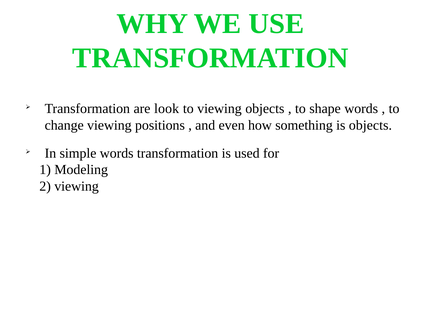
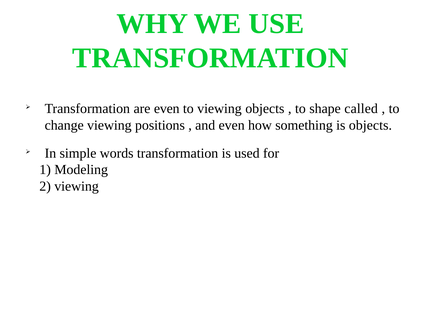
are look: look -> even (167, 109)
shape words: words -> called (361, 109)
